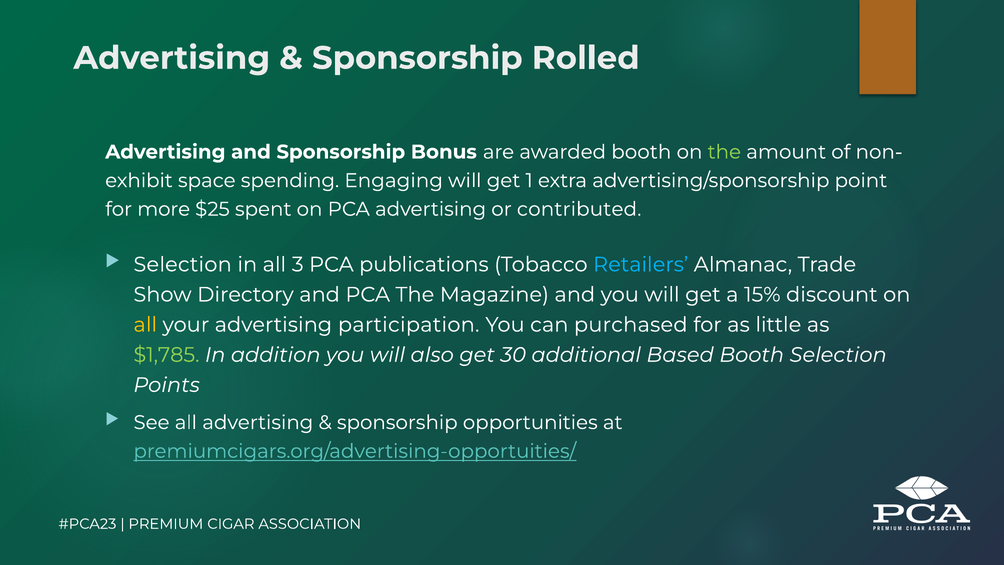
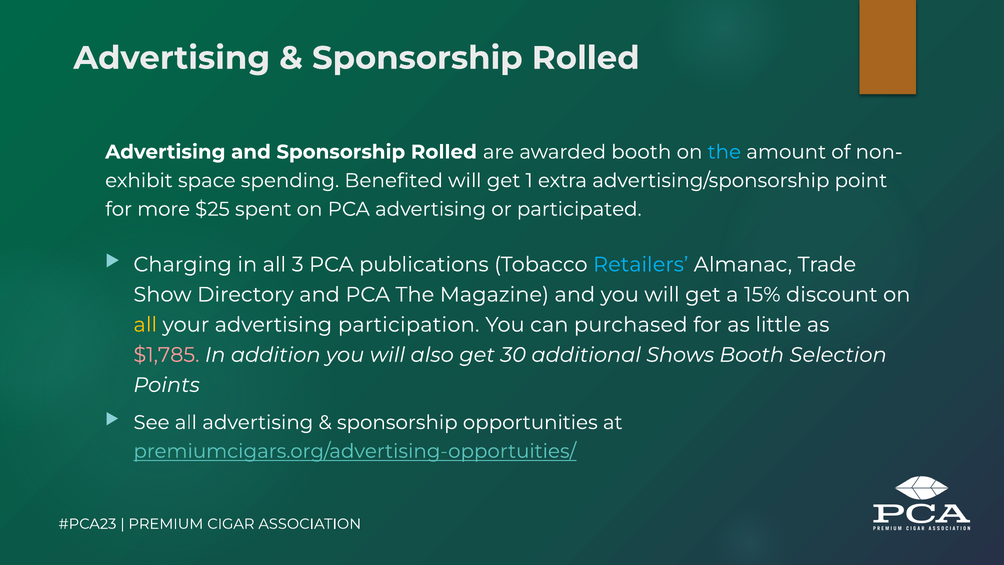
and Sponsorship Bonus: Bonus -> Rolled (444, 152)
the colour: light green -> light blue (724, 152)
Engaging: Engaging -> Benefited (394, 181)
contributed: contributed -> participated (579, 209)
Selection: Selection -> Charging (183, 264)
$1,785 colour: light green -> pink (166, 355)
Based: Based -> Shows (680, 355)
